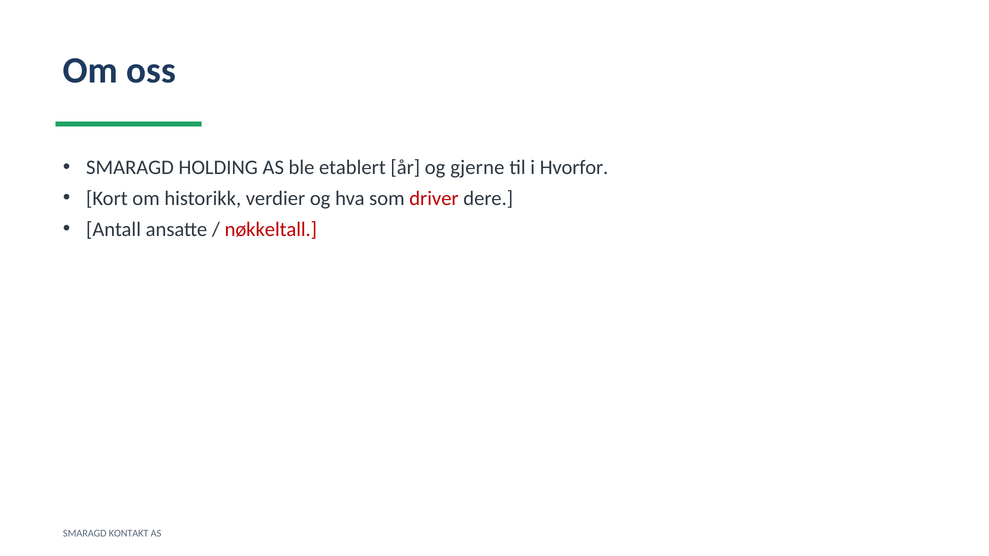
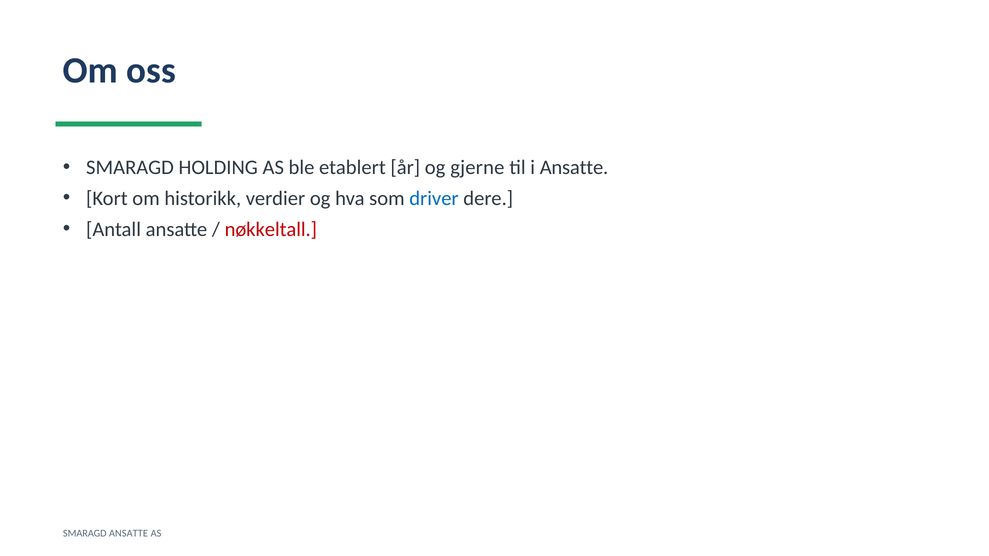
i Hvorfor: Hvorfor -> Ansatte (574, 168)
driver colour: red -> blue (434, 198)
SMARAGD KONTAKT: KONTAKT -> ANSATTE (129, 534)
